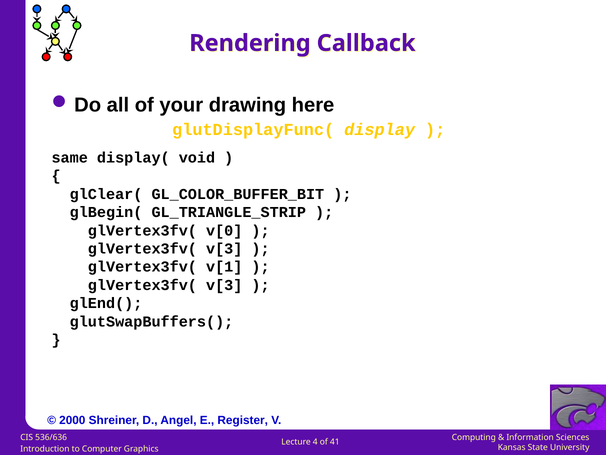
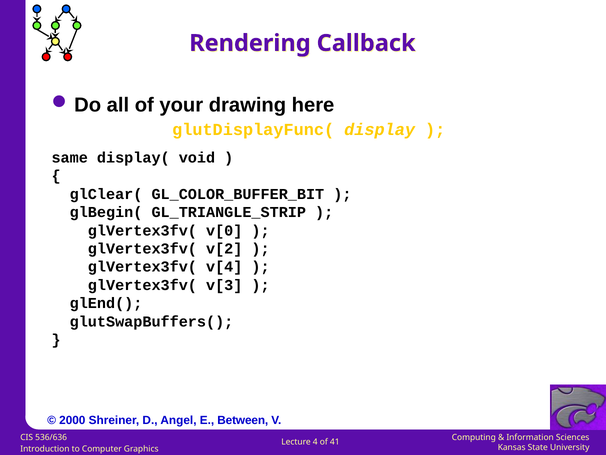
v[3: v[3 -> v[2 (224, 248)
v[1: v[1 -> v[4 (224, 267)
Register: Register -> Between (243, 420)
